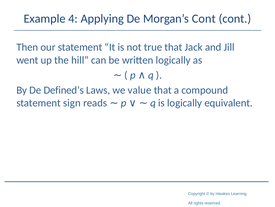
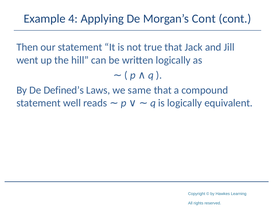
value: value -> same (140, 90)
sign: sign -> well (72, 103)
